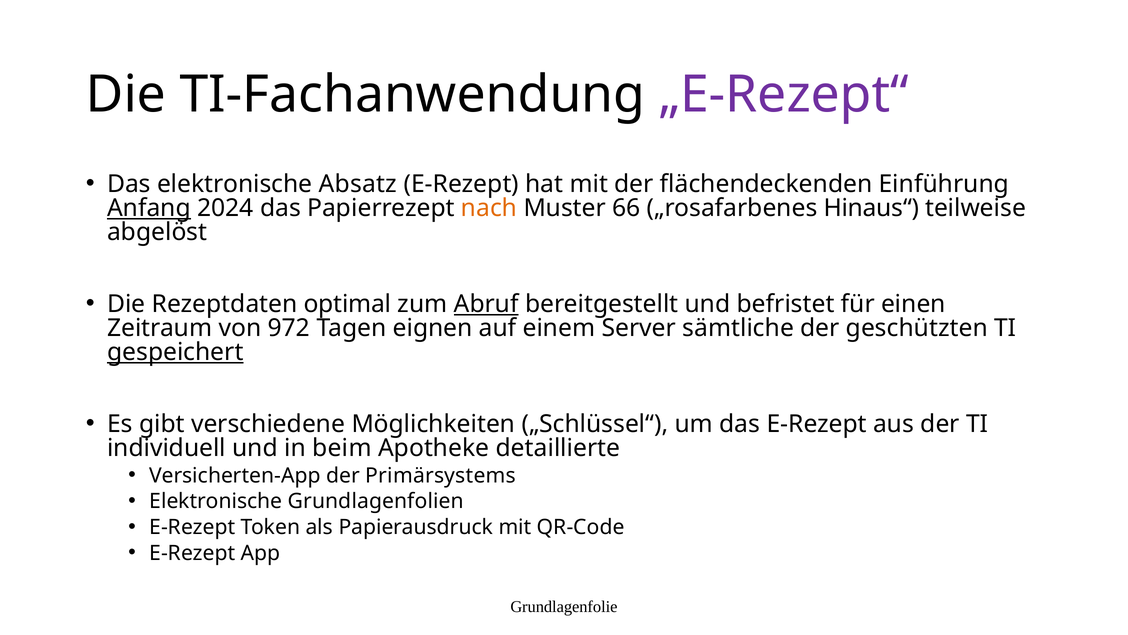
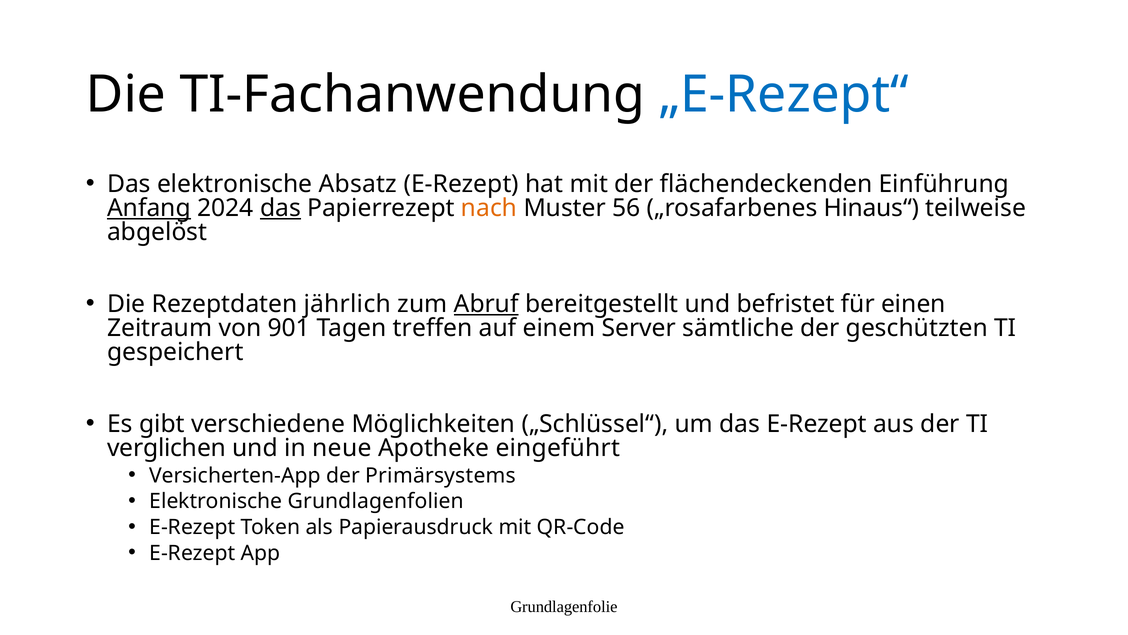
„E-Rezept“ colour: purple -> blue (784, 95)
das underline: none -> present (280, 208)
66: 66 -> 56 (626, 208)
optimal: optimal -> jährlich (347, 304)
972: 972 -> 901 (289, 328)
eignen: eignen -> treffen (433, 328)
gespeichert underline: present -> none (175, 352)
individuell: individuell -> verglichen (167, 448)
beim: beim -> neue (342, 448)
detaillierte: detaillierte -> eingeführt (558, 448)
